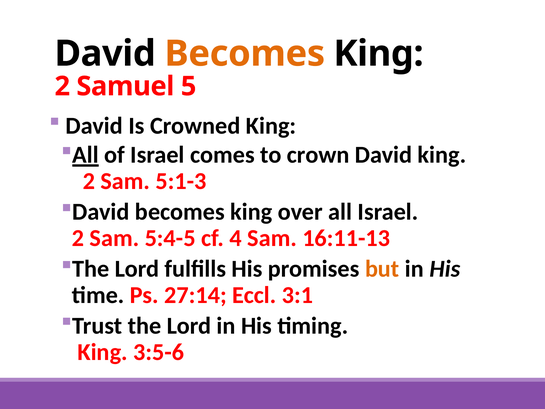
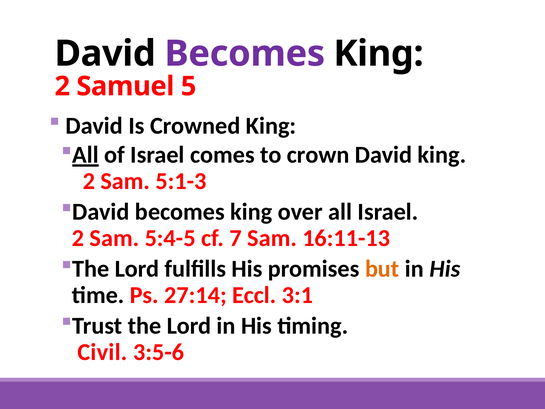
Becomes colour: orange -> purple (245, 54)
4: 4 -> 7 (236, 238)
King: King -> Civil (102, 352)
